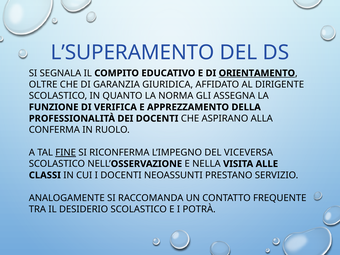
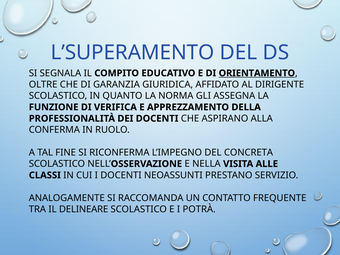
FINE underline: present -> none (66, 153)
VICEVERSA: VICEVERSA -> CONCRETA (249, 153)
DESIDERIO: DESIDERIO -> DELINEARE (84, 209)
